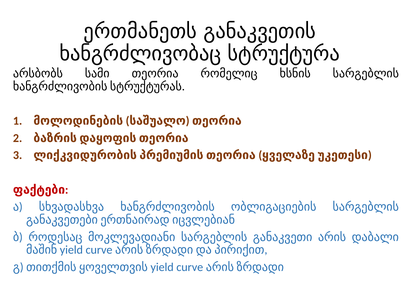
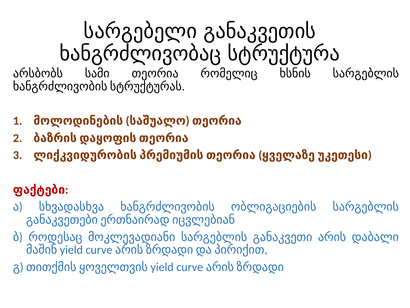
ერთმანეთს: ერთმანეთს -> სარგებელი (140, 31)
